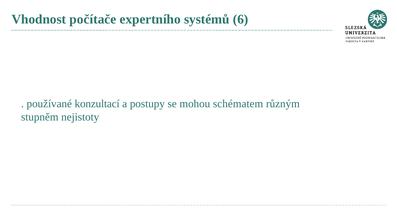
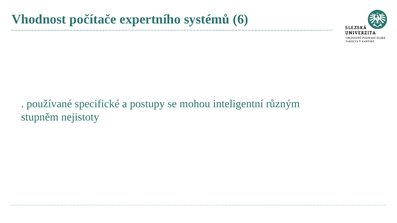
konzultací: konzultací -> specifické (97, 104)
schématem: schématem -> inteligentní (238, 104)
